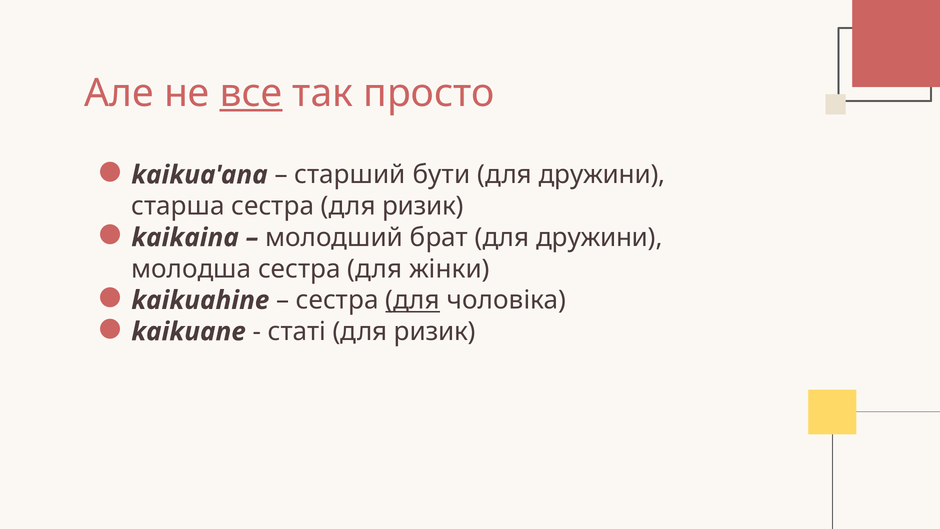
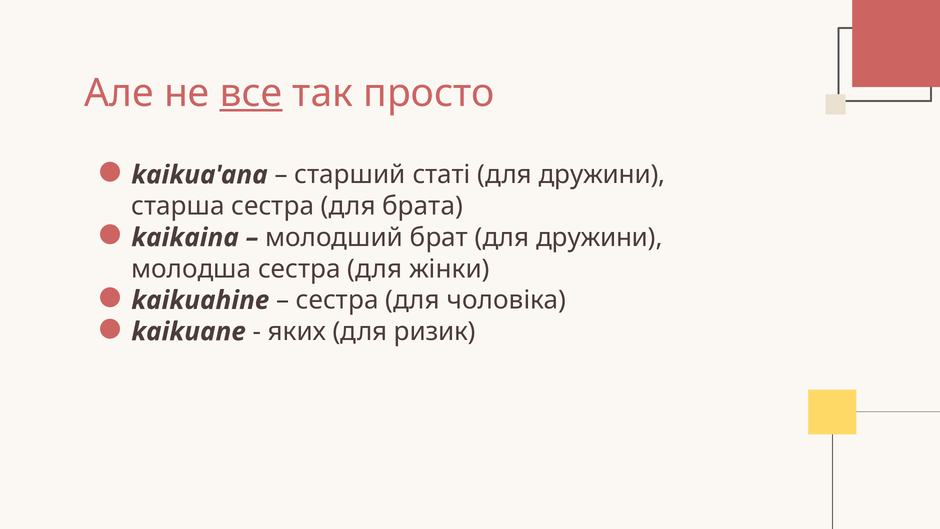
бути: бути -> статі (442, 175)
сестра для ризик: ризик -> брата (423, 206)
для underline: present -> none (413, 300)
статі: статі -> яких (297, 332)
